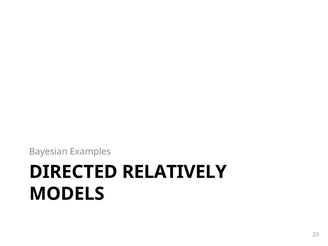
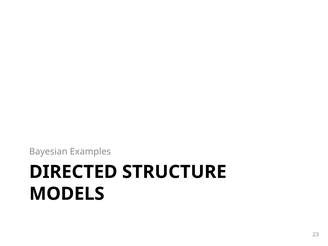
RELATIVELY: RELATIVELY -> STRUCTURE (174, 172)
